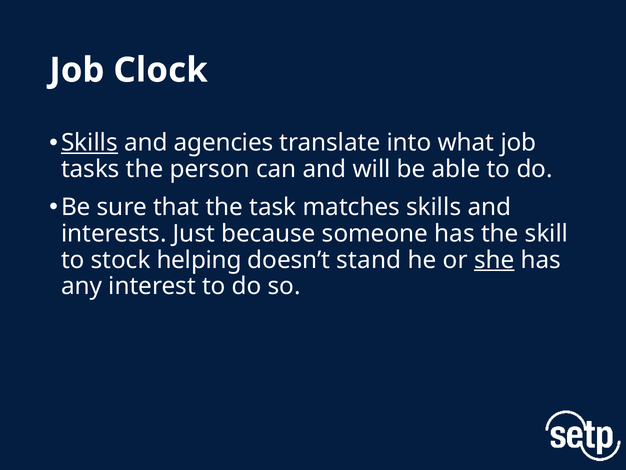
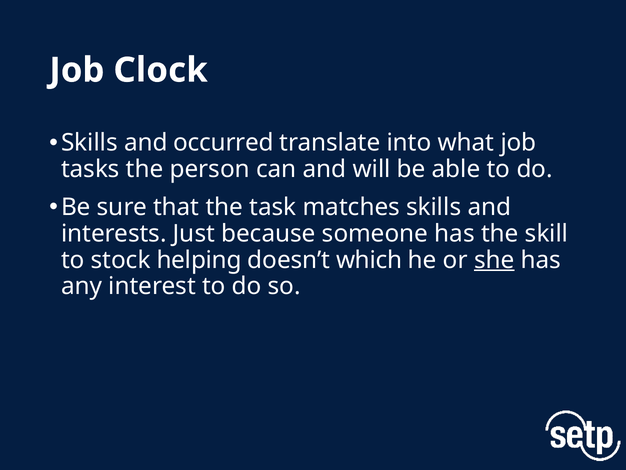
Skills underline: present -> none (89, 143)
agencies: agencies -> occurred (224, 143)
stand: stand -> which (369, 260)
